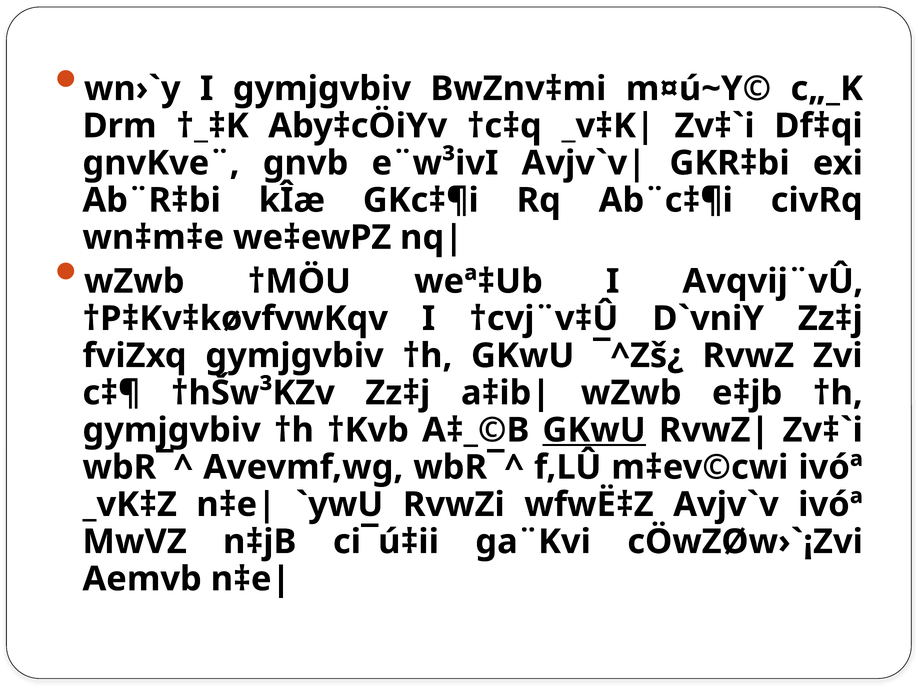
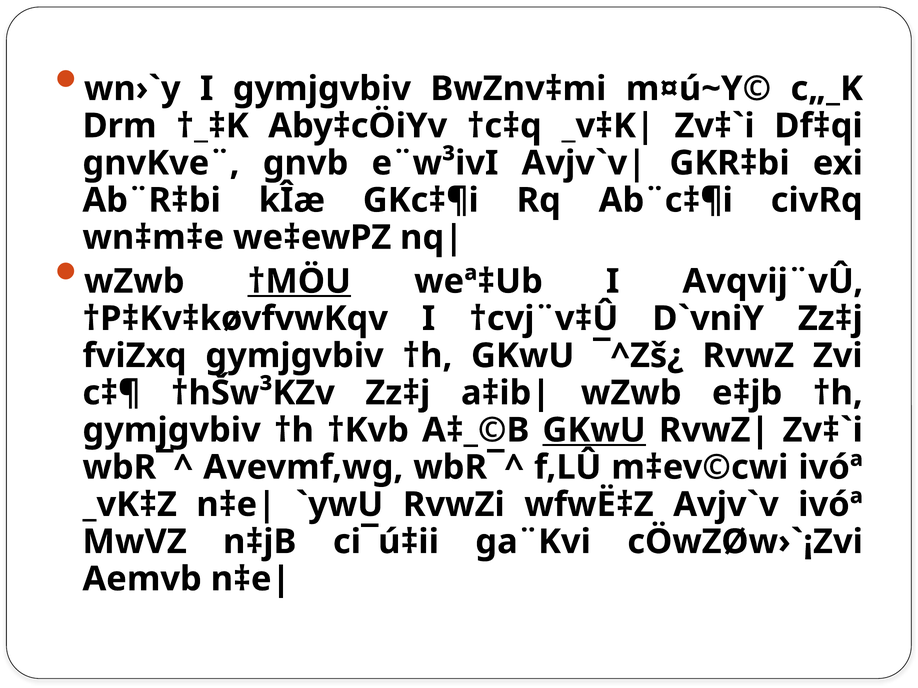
†MÖU underline: none -> present (299, 282)
